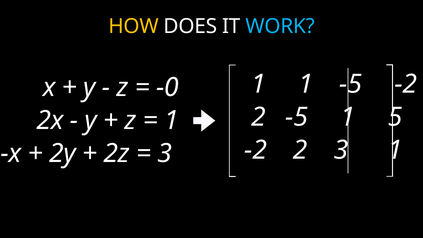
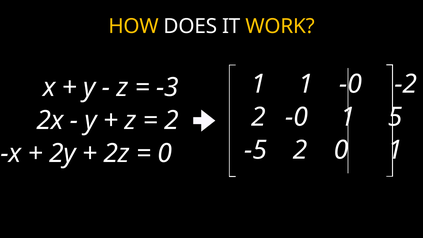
WORK colour: light blue -> yellow (280, 26)
1 -5: -5 -> -0 (351, 84)
-0: -0 -> -3 (167, 87)
2 -5: -5 -> -0 (297, 117)
1: 1 -> 2 (171, 120)
-2: -2 -> -5 (256, 150)
2 3: 3 -> 0 (341, 150)
3: 3 -> 0 (165, 153)
